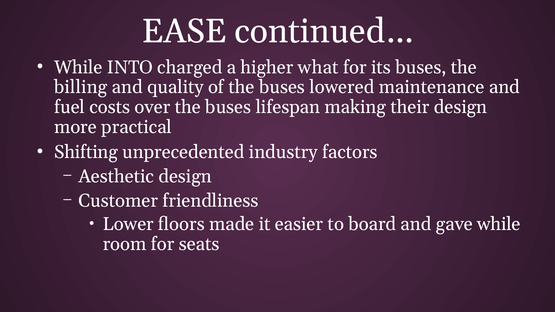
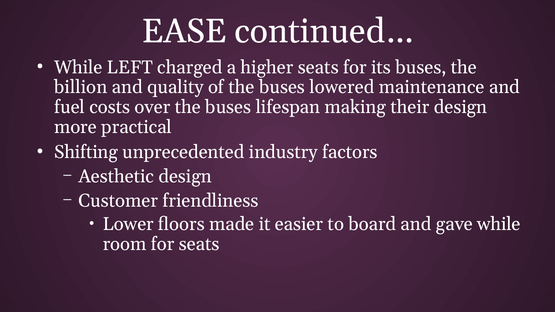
INTO: INTO -> LEFT (130, 67)
higher what: what -> seats (318, 67)
billing: billing -> billion (81, 87)
